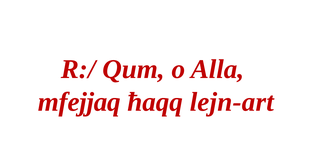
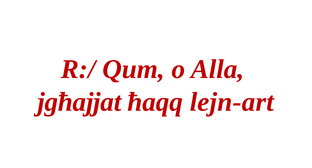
mfejjaq: mfejjaq -> jgħajjat (79, 102)
